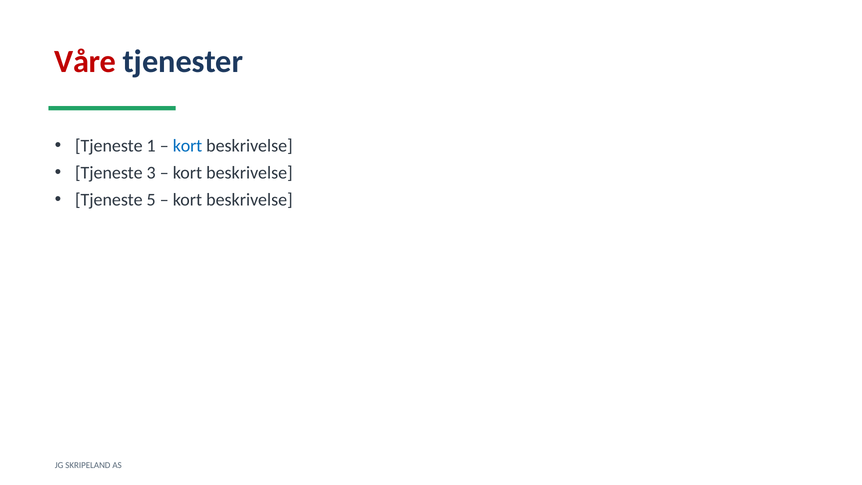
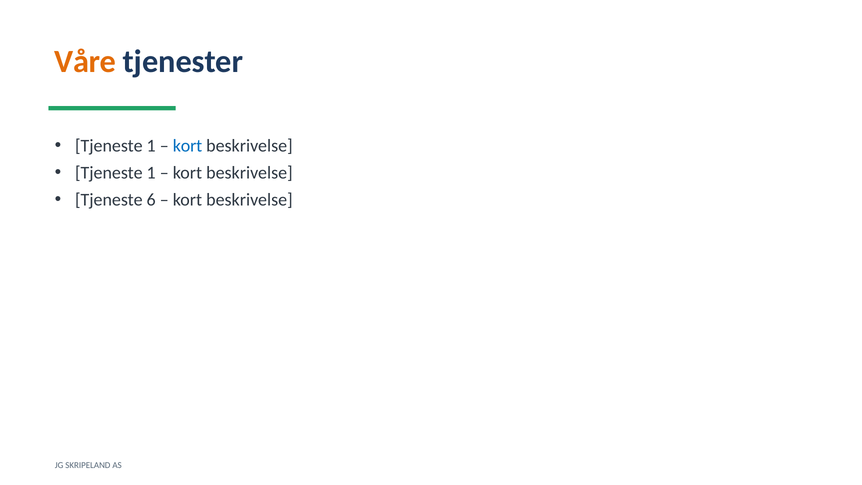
Våre colour: red -> orange (85, 62)
3: 3 -> 1 (151, 173)
5: 5 -> 6 (151, 200)
